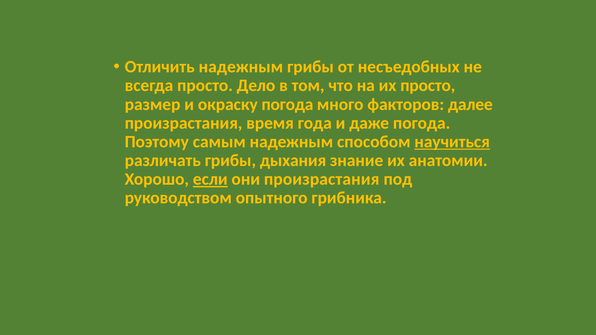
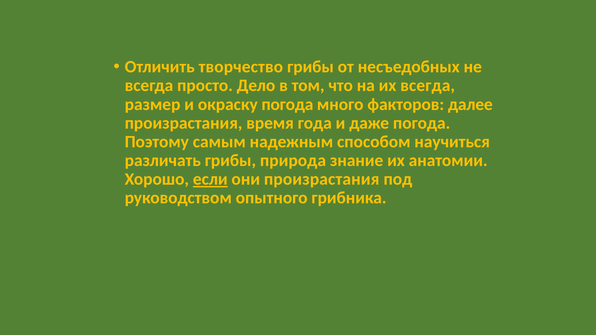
Отличить надежным: надежным -> творчество (241, 67)
их просто: просто -> всегда (428, 86)
научиться underline: present -> none (452, 142)
дыхания: дыхания -> природа (293, 161)
